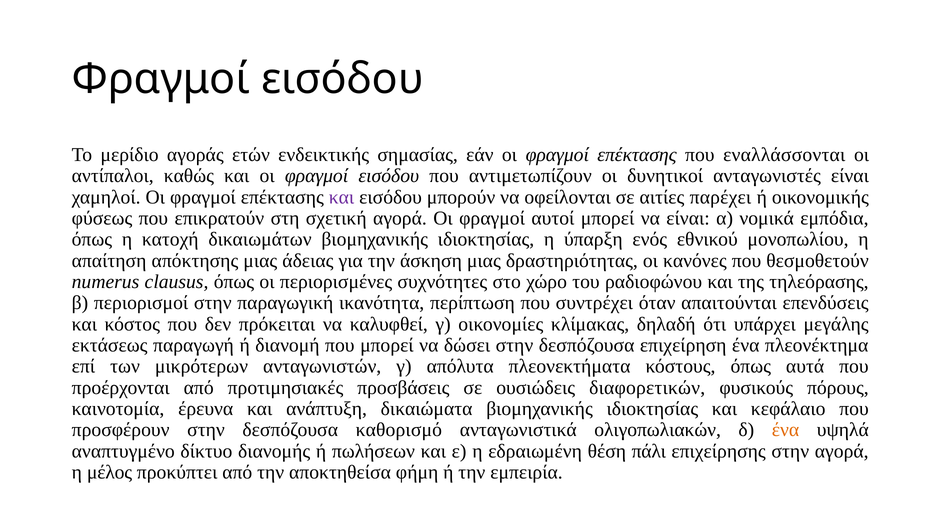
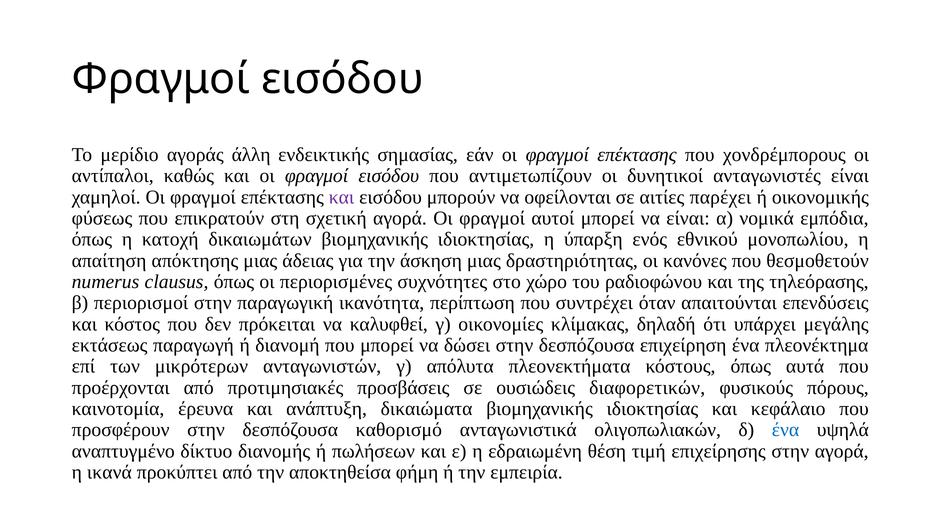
ετών: ετών -> άλλη (251, 155)
εναλλάσσονται: εναλλάσσονται -> χονδρέμπορους (784, 155)
ένα colour: orange -> blue (785, 430)
πάλι: πάλι -> τιμή (649, 451)
μέλος: μέλος -> ικανά (109, 472)
